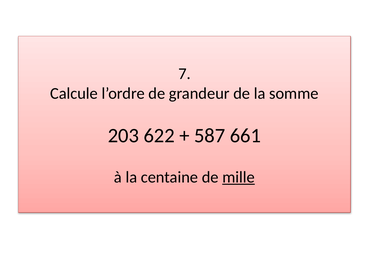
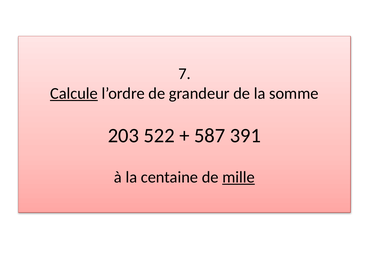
Calcule underline: none -> present (74, 93)
622: 622 -> 522 (159, 136)
661: 661 -> 391 (245, 136)
